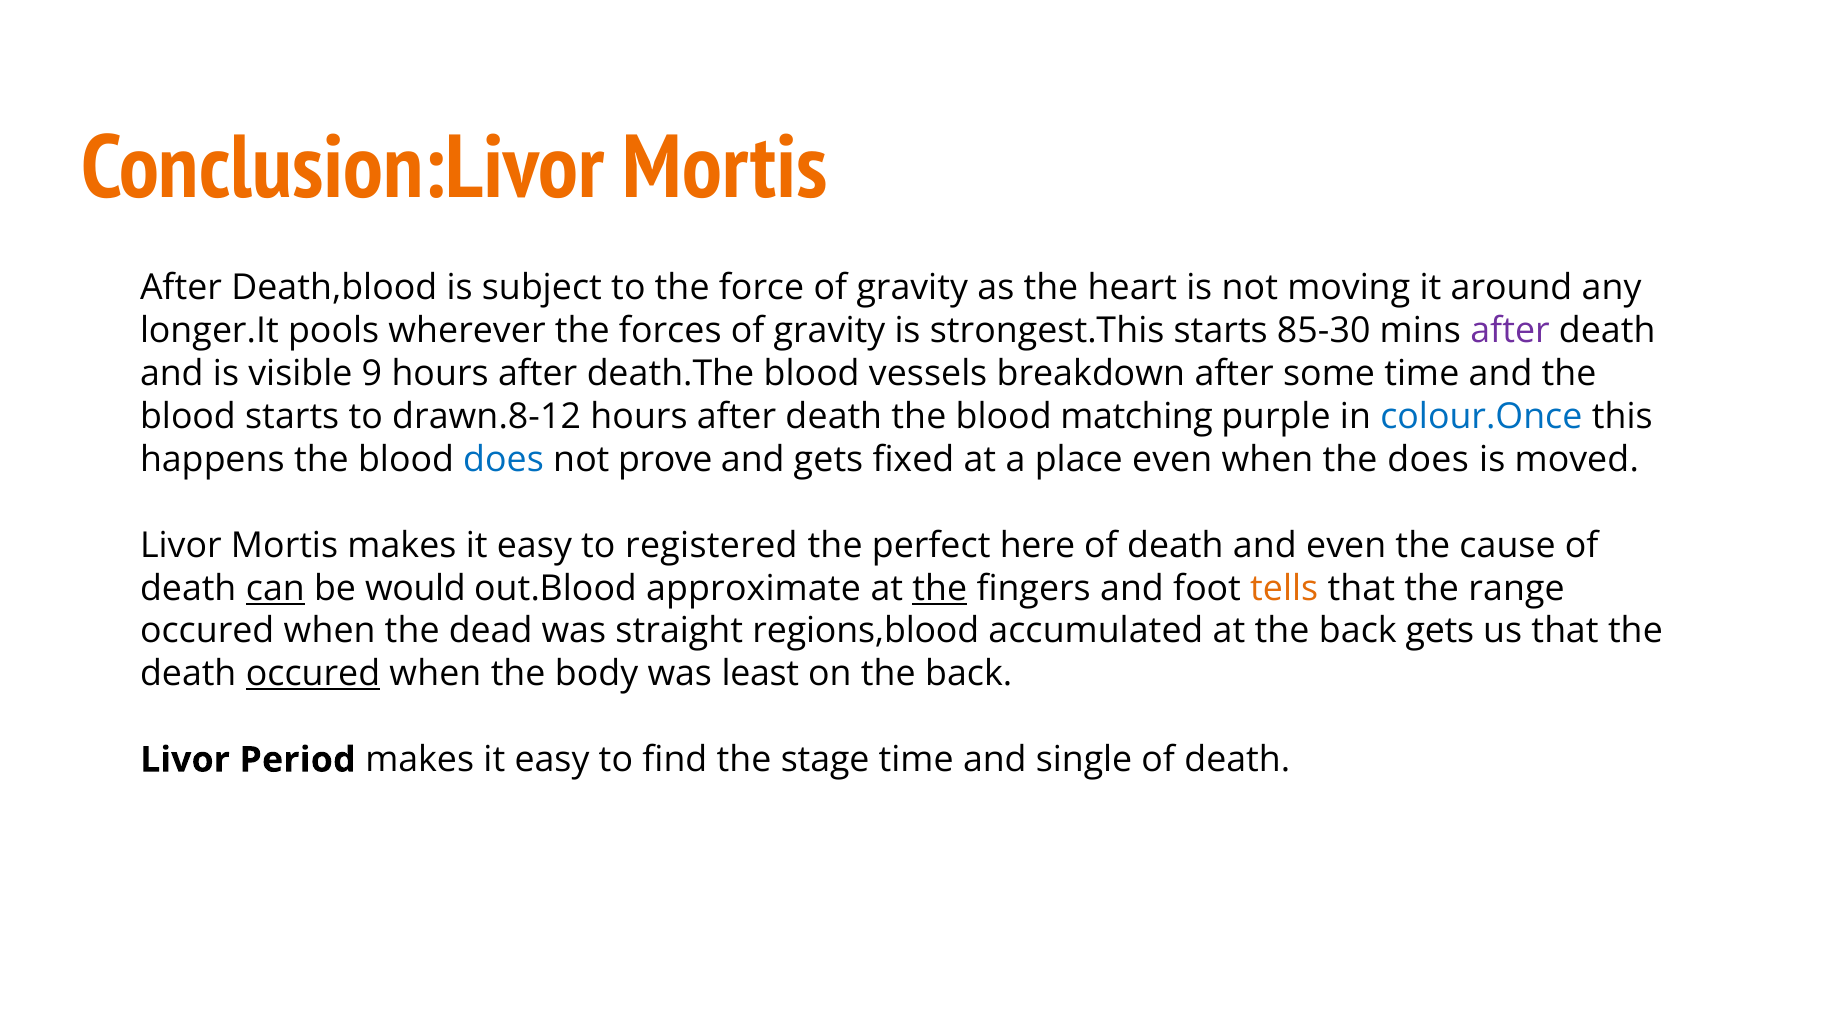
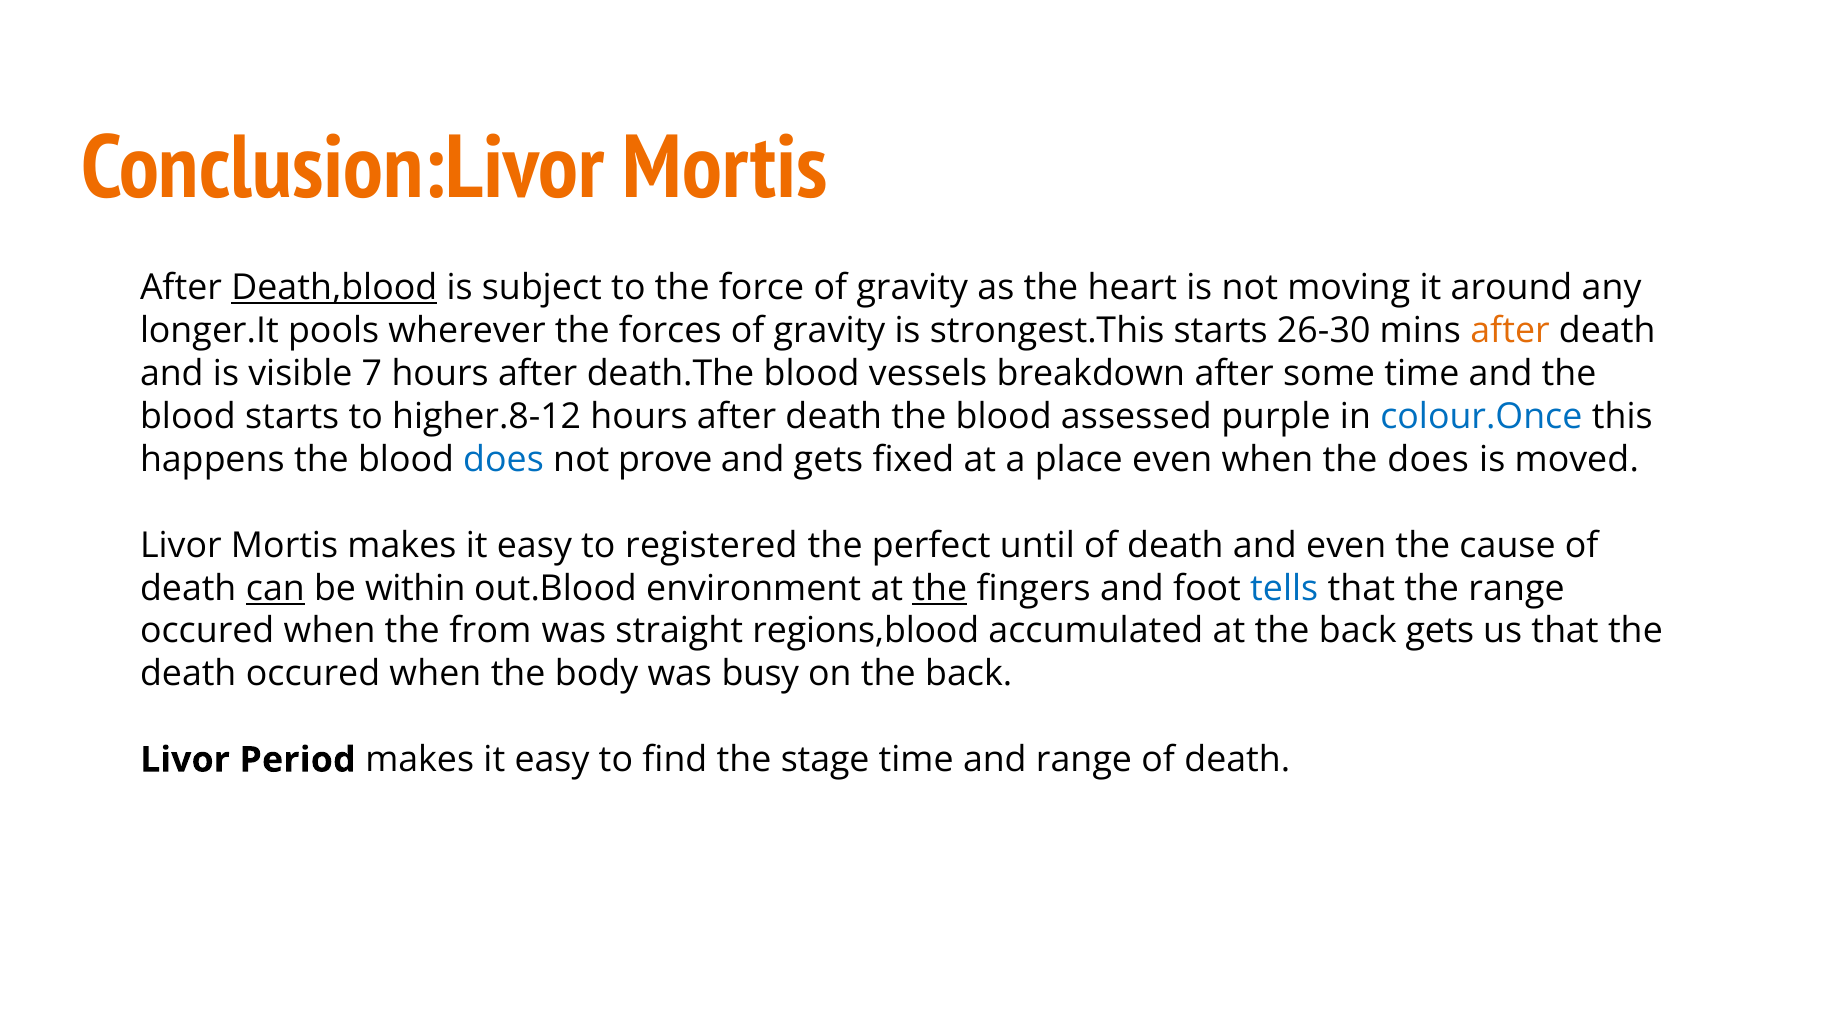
Death,blood underline: none -> present (334, 288)
85-30: 85-30 -> 26-30 (1324, 331)
after colour: purple -> orange (1510, 331)
9: 9 -> 7 (372, 374)
drawn.8-12: drawn.8-12 -> higher.8-12 (487, 417)
matching: matching -> assessed (1136, 417)
here: here -> until (1037, 545)
would: would -> within (415, 588)
approximate: approximate -> environment (754, 588)
tells colour: orange -> blue (1284, 588)
dead: dead -> from (490, 631)
occured underline: present -> none (313, 674)
least: least -> busy (760, 674)
and single: single -> range (1084, 760)
